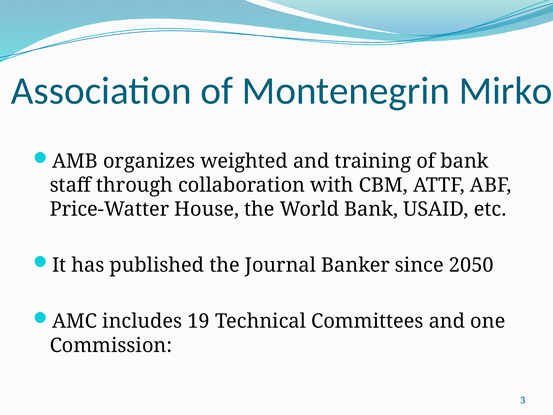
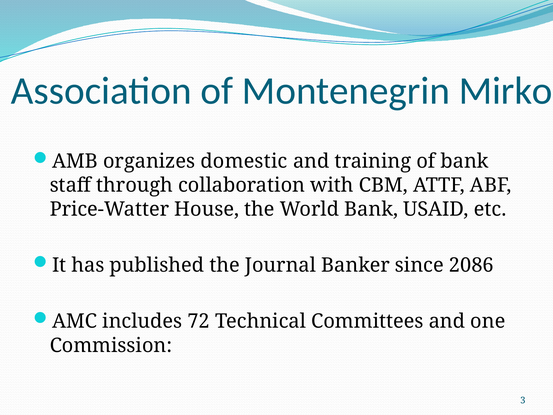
weighted: weighted -> domestic (244, 161)
2050: 2050 -> 2086 (471, 265)
19: 19 -> 72 (199, 321)
